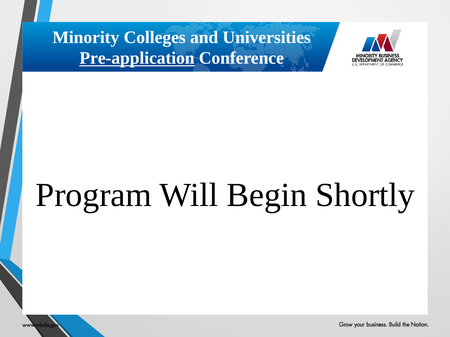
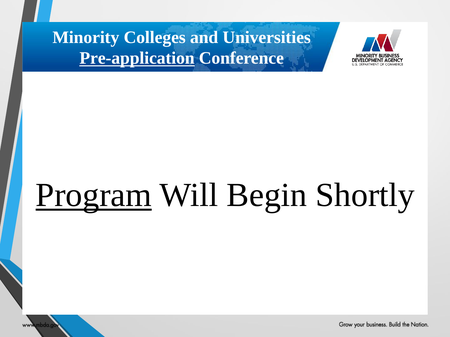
Program underline: none -> present (94, 195)
